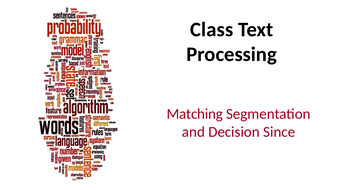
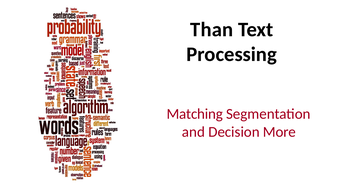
Class: Class -> Than (212, 29)
Since: Since -> More (279, 132)
